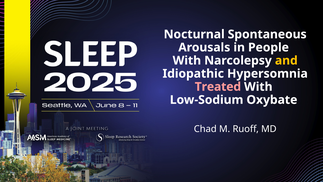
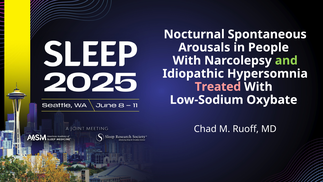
and colour: yellow -> light green (286, 60)
